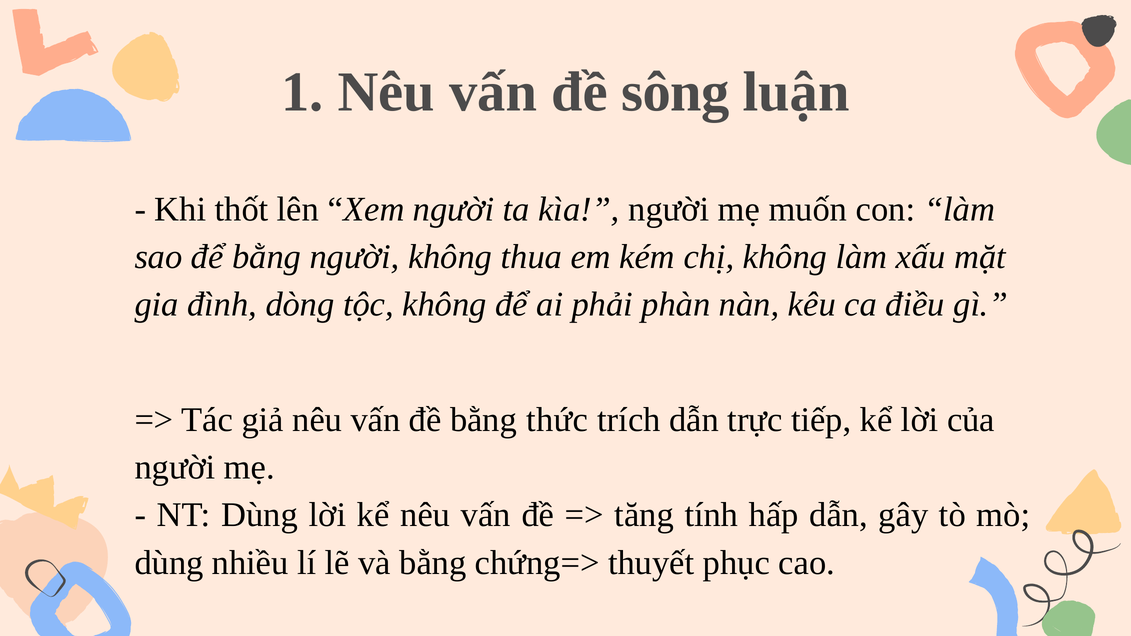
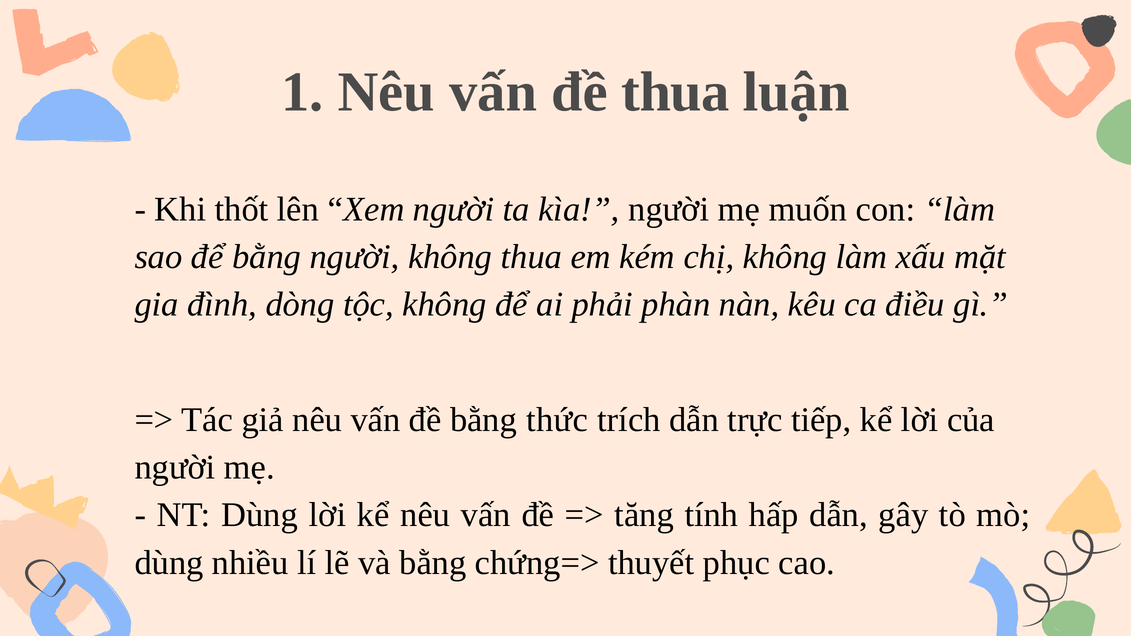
đề sông: sông -> thua (675, 92)
